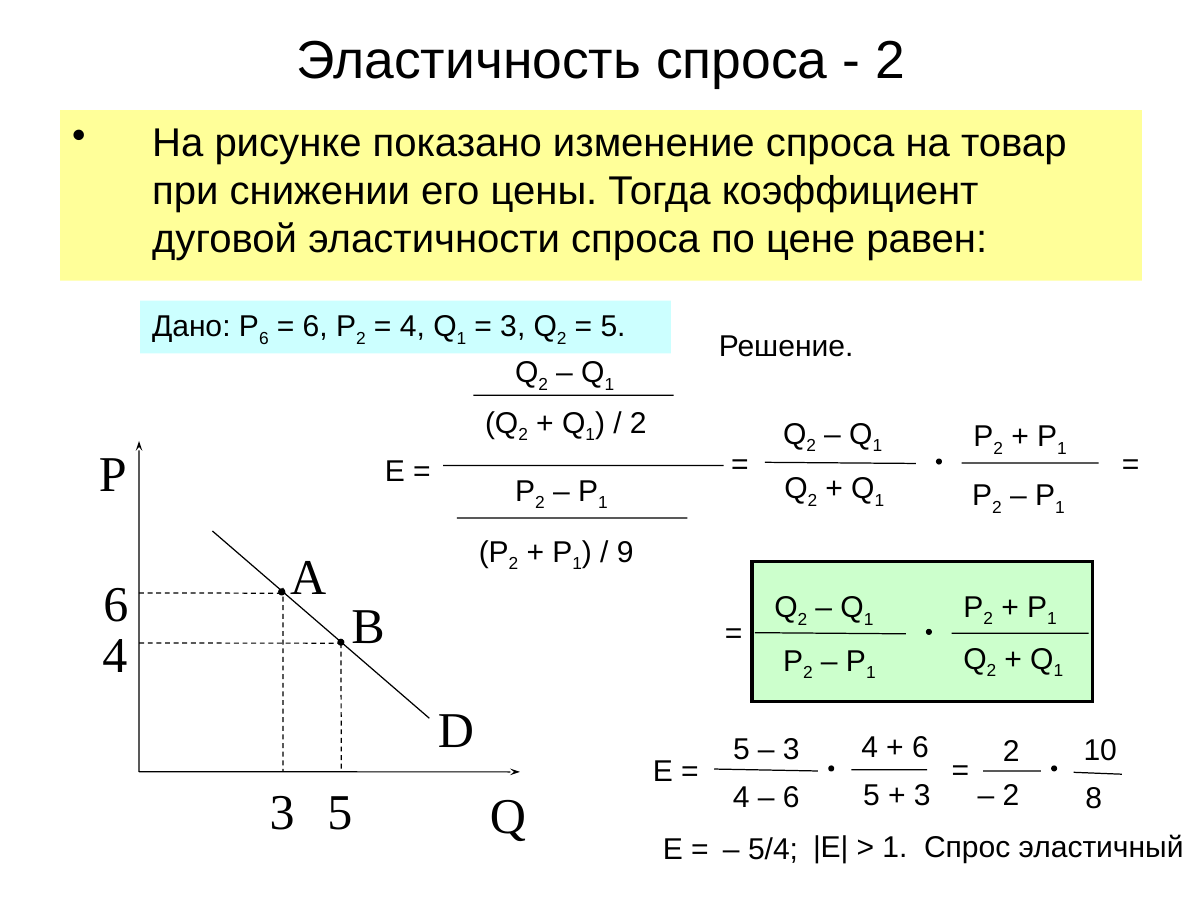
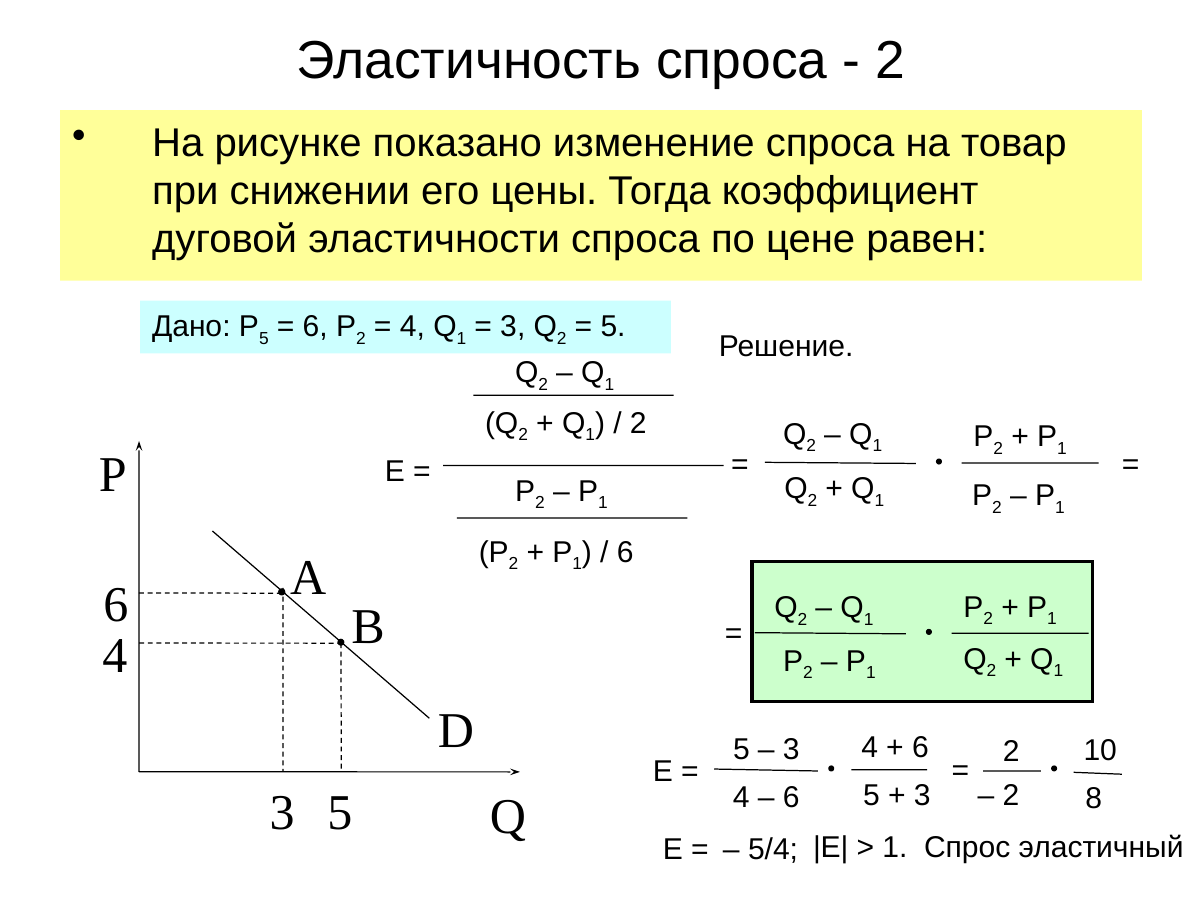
Р 6: 6 -> 5 (264, 338)
9: 9 -> 6 (625, 552)
